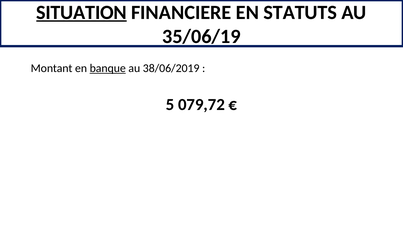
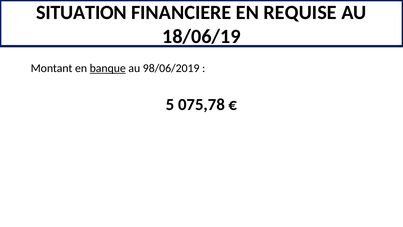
SITUATION underline: present -> none (81, 12)
STATUTS: STATUTS -> REQUISE (300, 12)
35/06/19: 35/06/19 -> 18/06/19 (201, 37)
38/06/2019: 38/06/2019 -> 98/06/2019 (171, 68)
079,72: 079,72 -> 075,78 (201, 105)
